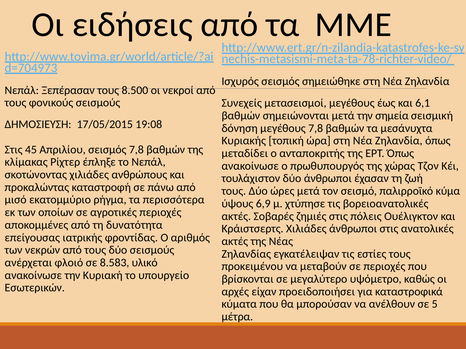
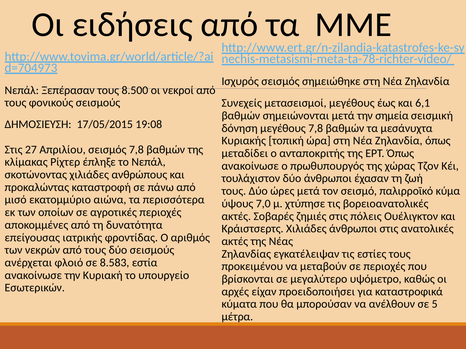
45: 45 -> 27 (31, 150)
ρήγμα: ρήγμα -> αιώνα (110, 200)
6,9: 6,9 -> 7,0 (263, 204)
υλικό: υλικό -> εστία (145, 263)
